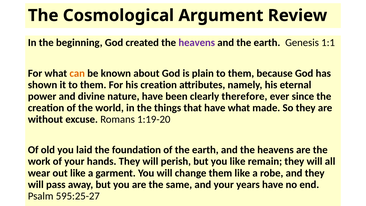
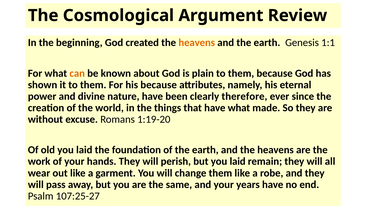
heavens colour: purple -> orange (197, 43)
his creation: creation -> because (159, 85)
but you like: like -> laid (238, 161)
595:25-27: 595:25-27 -> 107:25-27 (78, 196)
